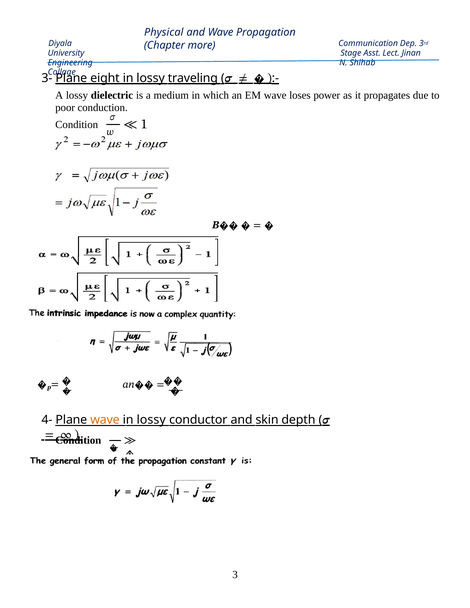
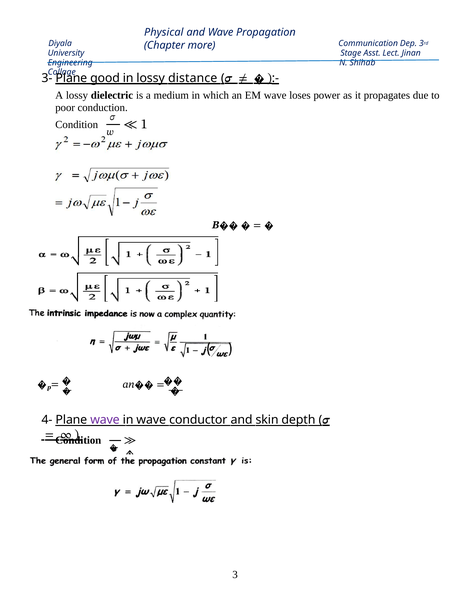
eight: eight -> good (105, 78)
traveling: traveling -> distance (193, 78)
wave colour: orange -> purple (105, 420)
lossy: lossy -> wave (151, 420)
